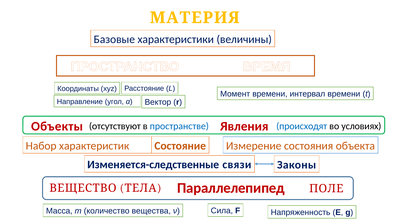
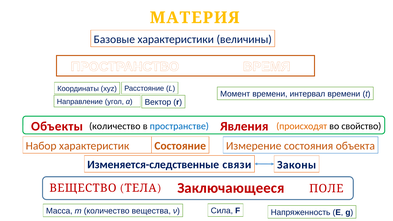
Объекты отсутствуют: отсутствуют -> количество (115, 126)
происходят colour: blue -> orange (302, 126)
условиях: условиях -> свойство (361, 126)
Параллелепипед: Параллелепипед -> Заключающееся (231, 188)
